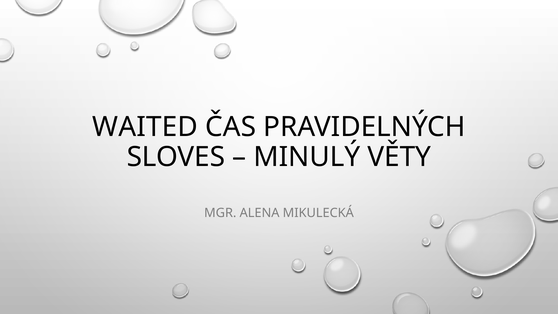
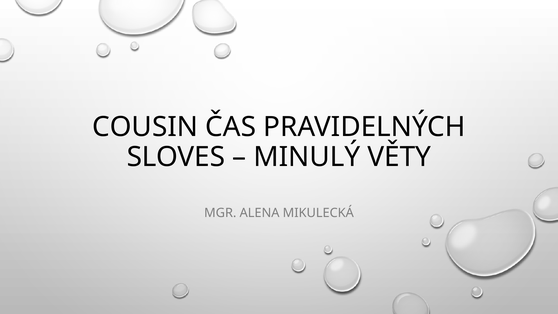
WAITED: WAITED -> COUSIN (145, 127)
